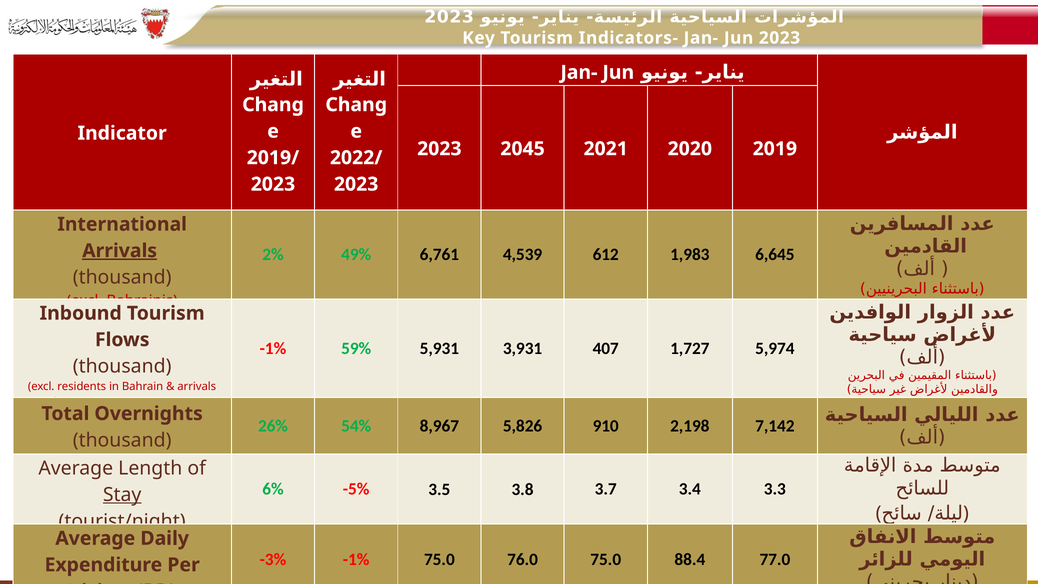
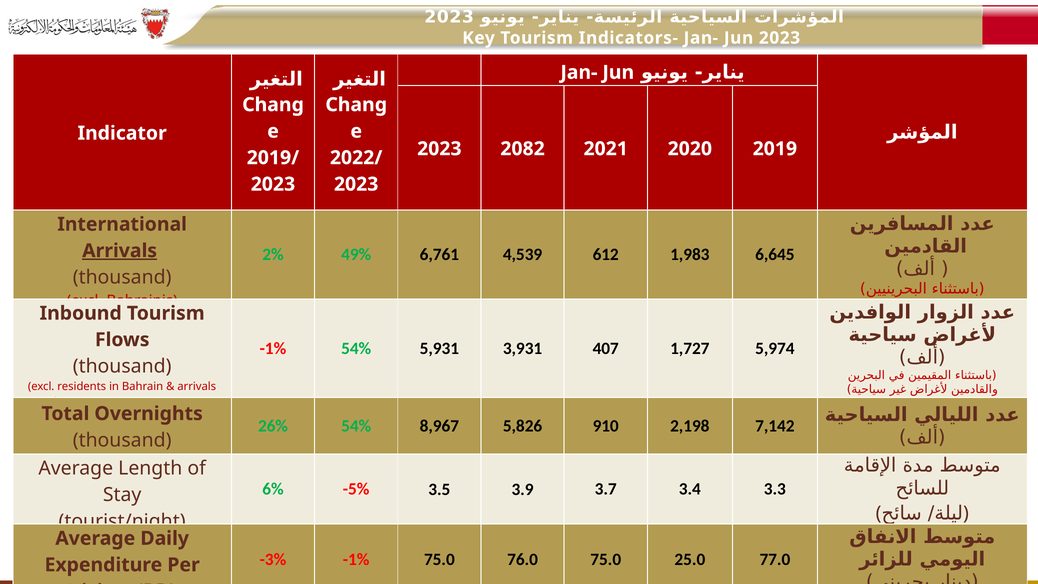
2045: 2045 -> 2082 (523, 149)
-1% 59%: 59% -> 54% (356, 348)
3.8: 3.8 -> 3.9 (523, 489)
Stay underline: present -> none (122, 495)
88.4: 88.4 -> 25.0 (690, 559)
